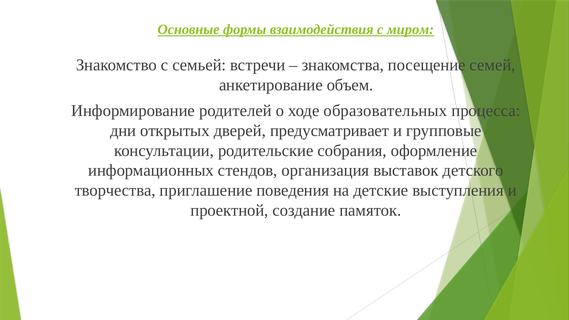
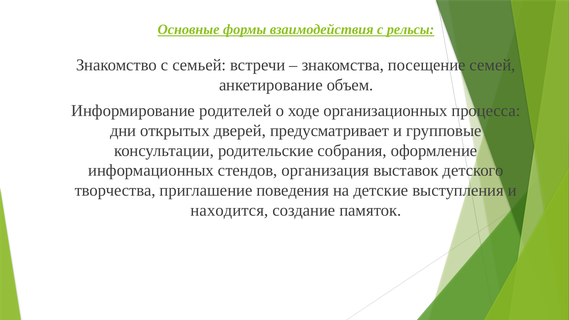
миром: миром -> рельсы (411, 30)
образовательных: образовательных -> организационных (385, 111)
проектной: проектной -> находится (229, 210)
